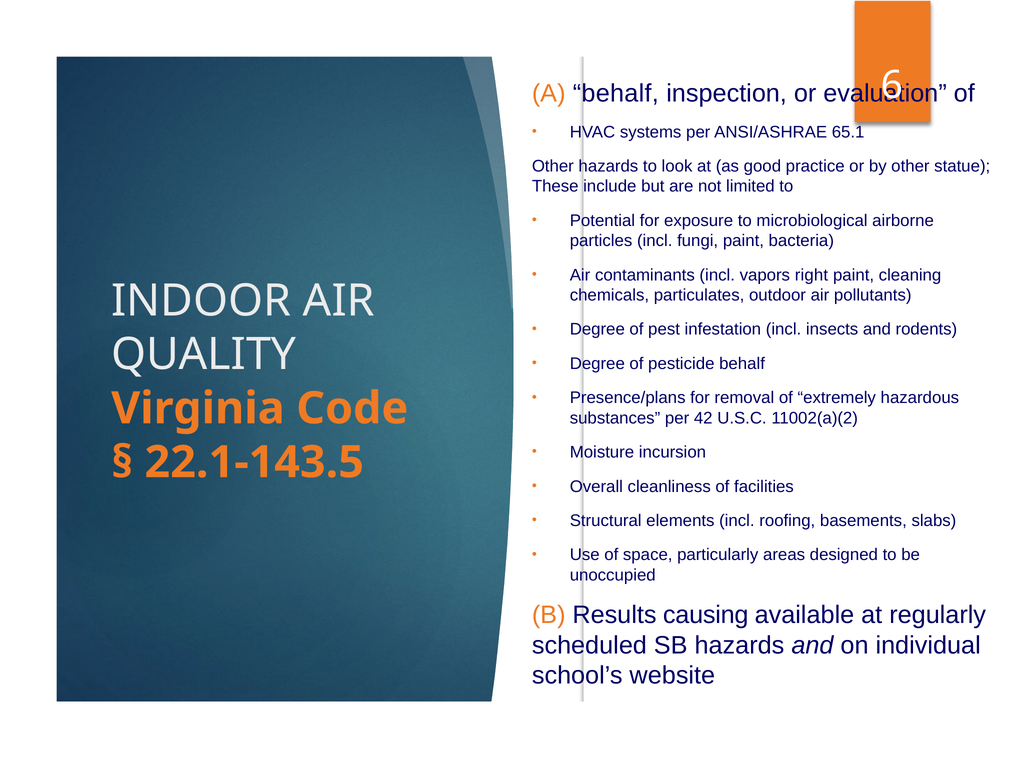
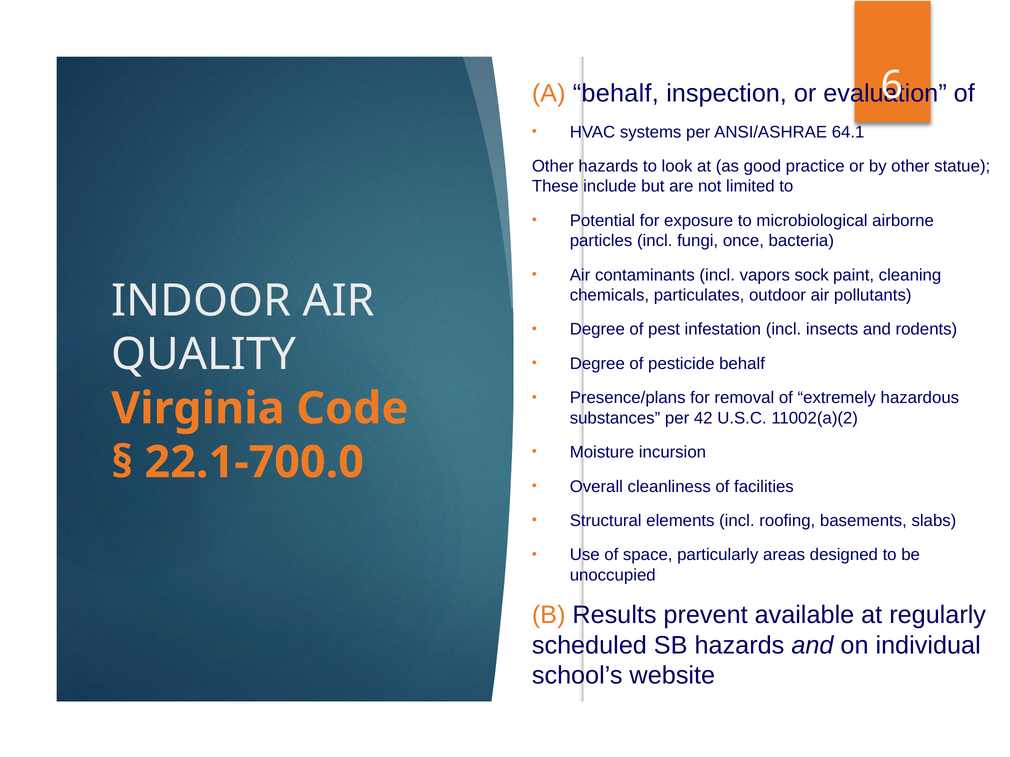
65.1: 65.1 -> 64.1 (848, 132)
fungi paint: paint -> once (743, 241)
right: right -> sock (812, 275)
22.1-143.5: 22.1-143.5 -> 22.1-700.0 (254, 463)
causing: causing -> prevent (706, 615)
